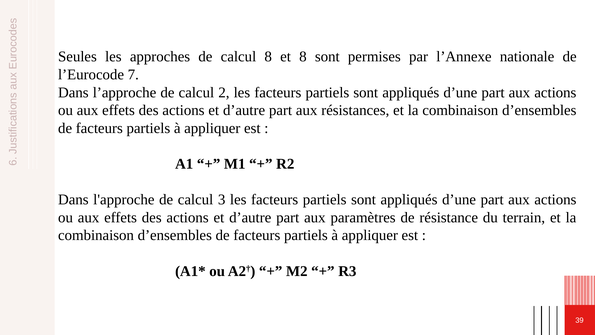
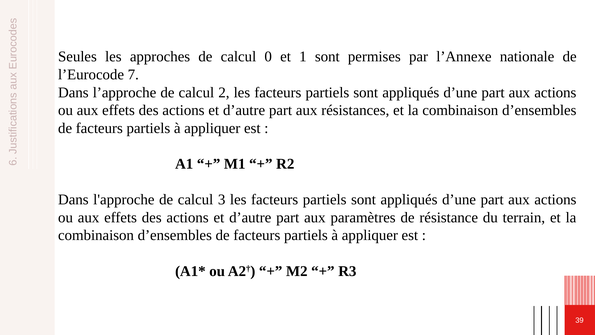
calcul 8: 8 -> 0 (268, 57)
et 8: 8 -> 1 (303, 57)
